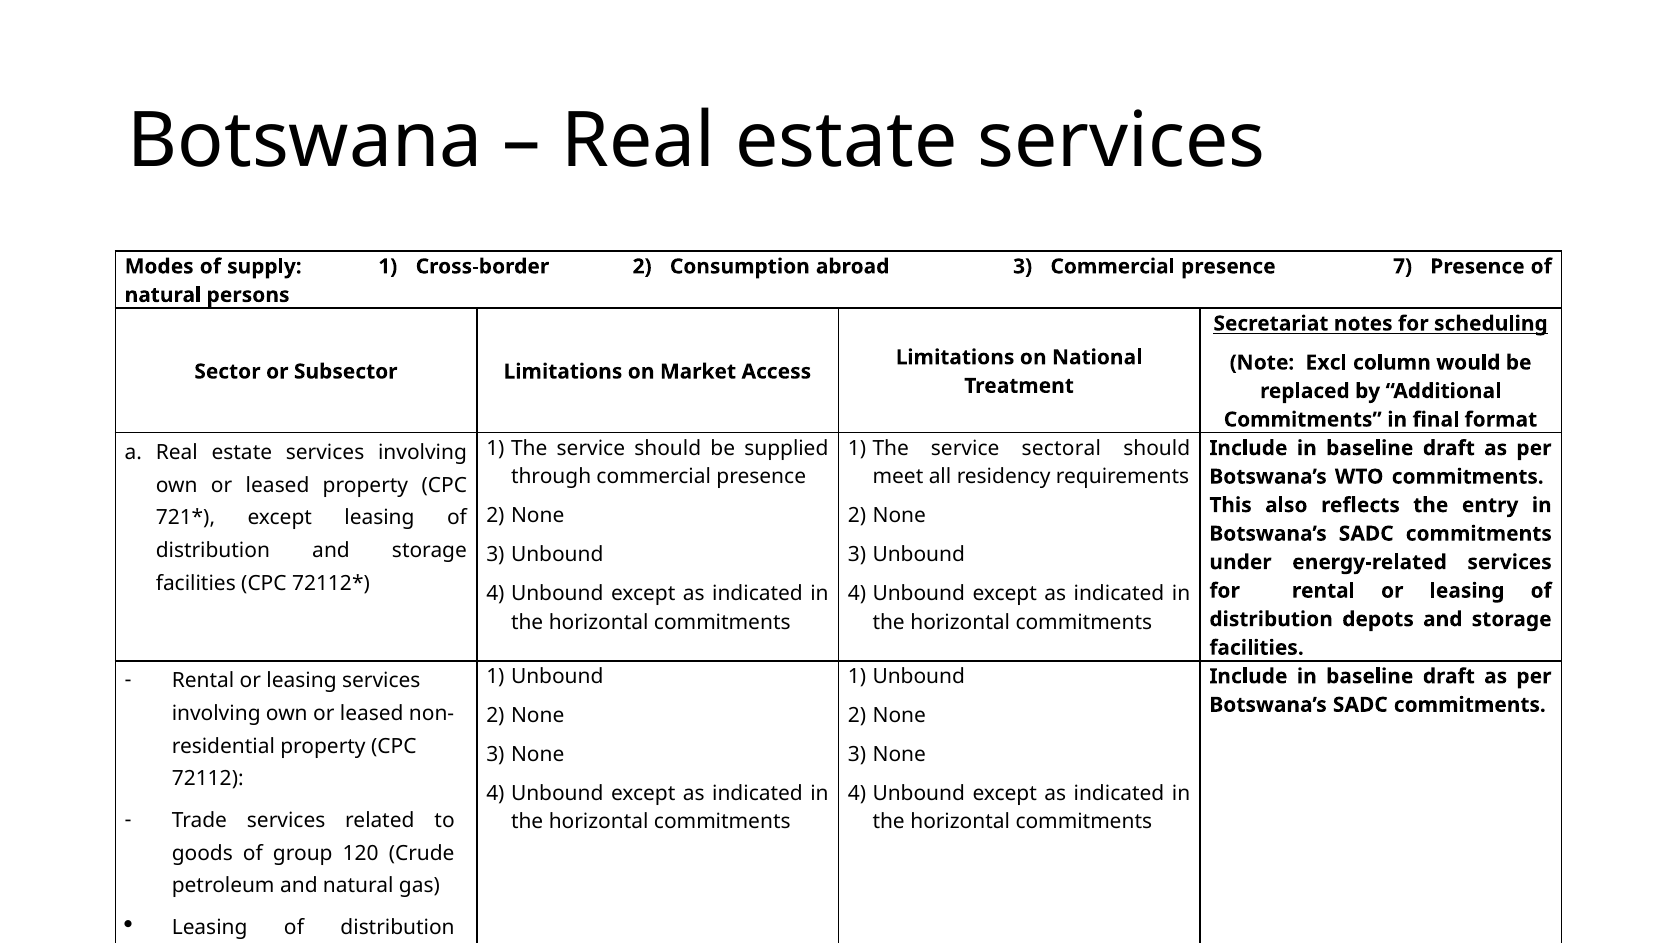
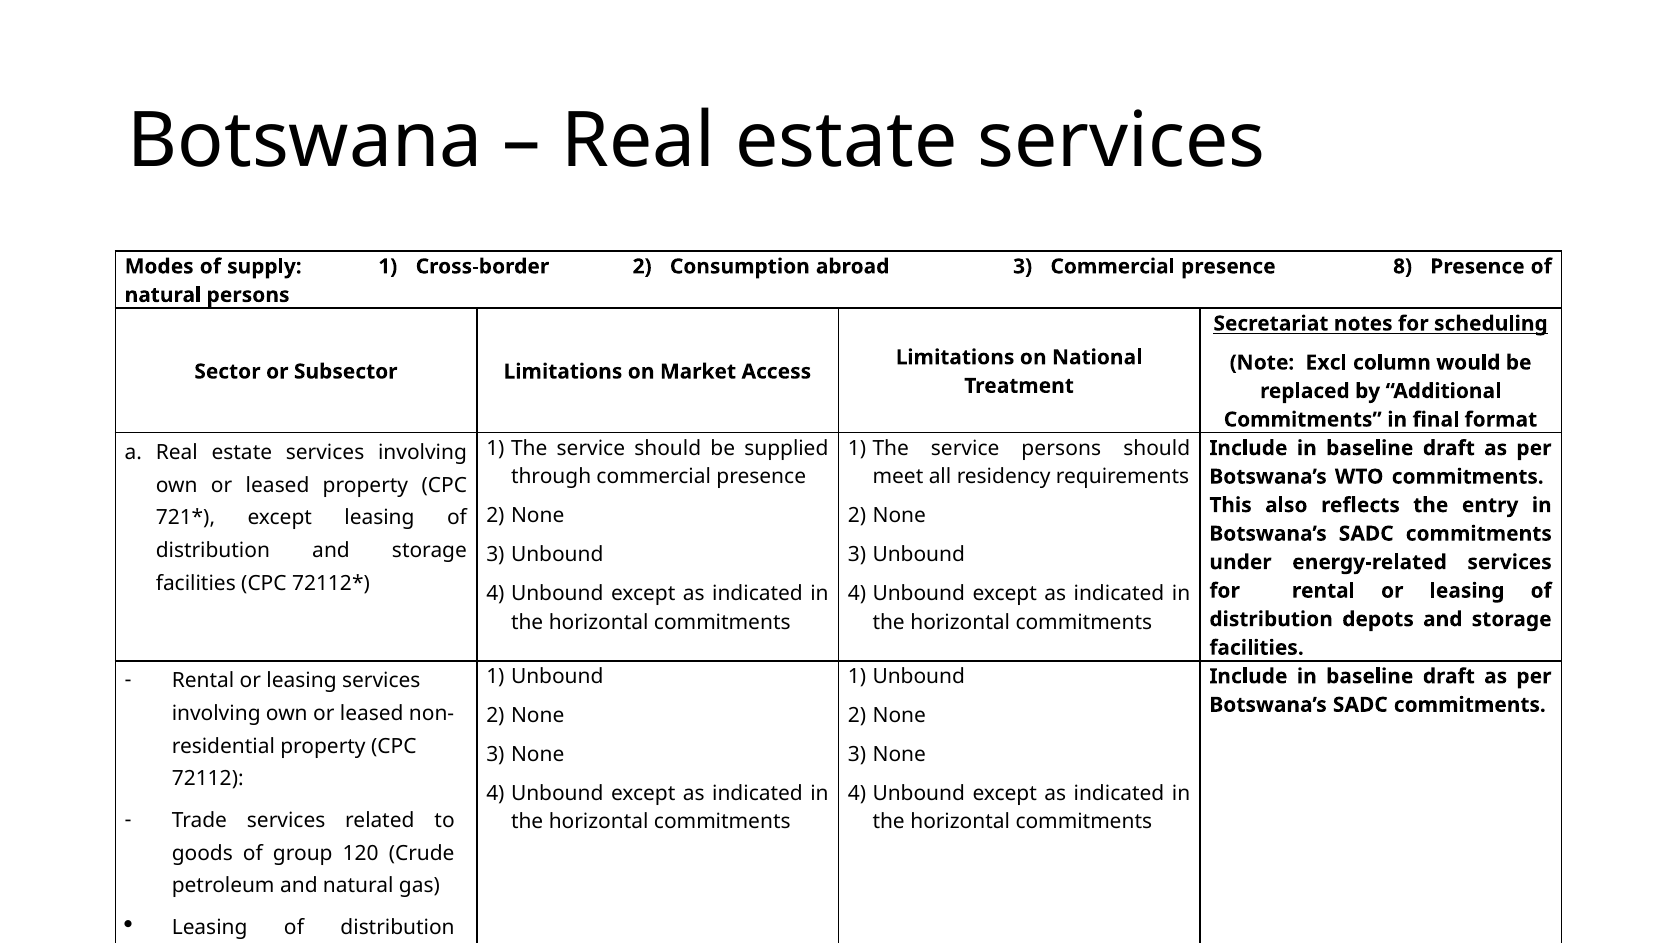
7: 7 -> 8 (1403, 267)
service sectoral: sectoral -> persons (1061, 448)
